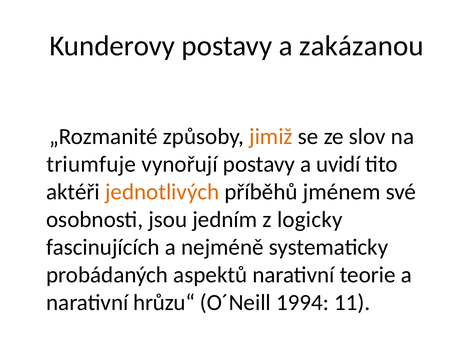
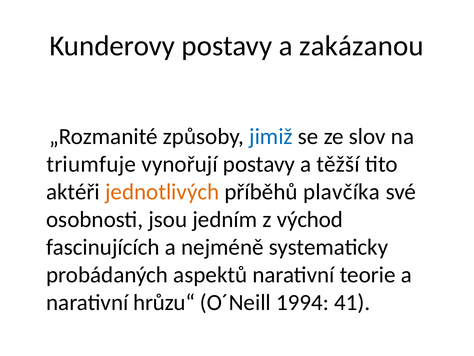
jimiž colour: orange -> blue (271, 136)
uvidí: uvidí -> těžší (338, 164)
jménem: jménem -> plavčíka (342, 192)
logicky: logicky -> východ (310, 219)
11: 11 -> 41 (352, 302)
